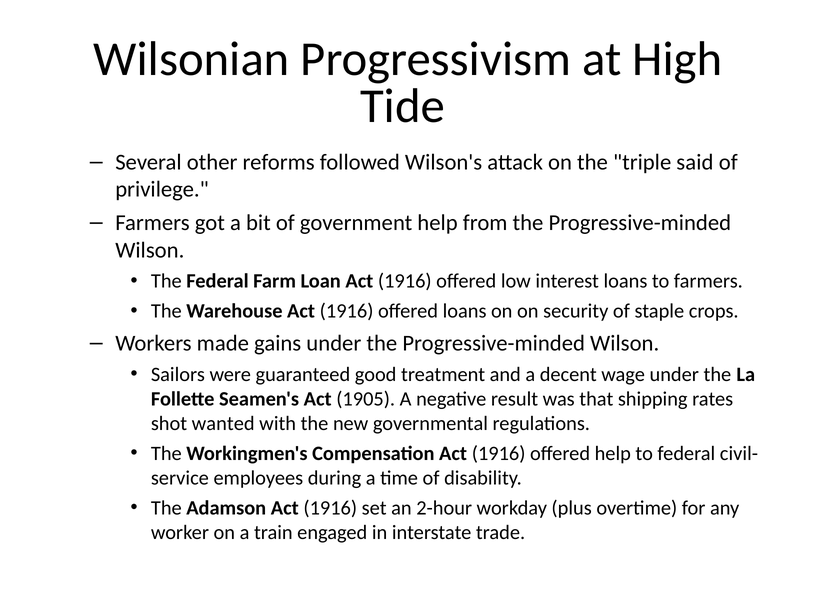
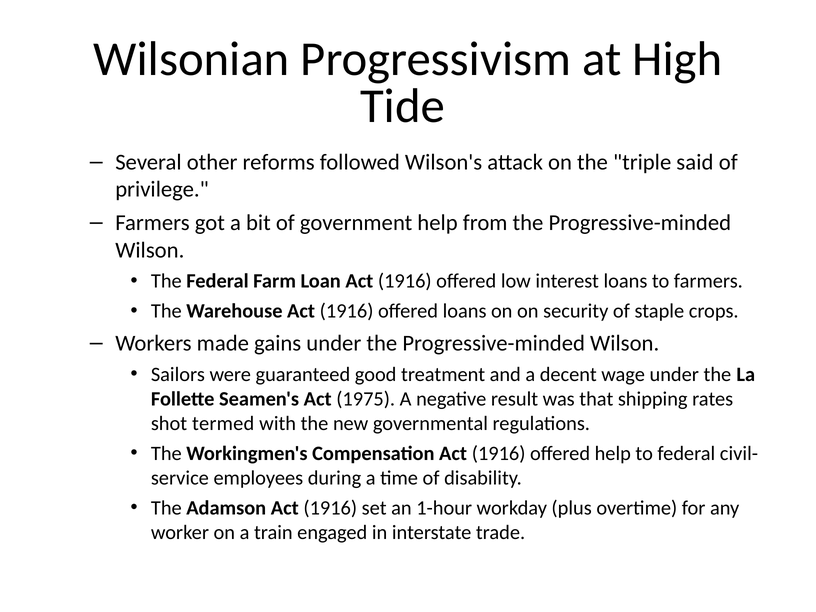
1905: 1905 -> 1975 (366, 399)
wanted: wanted -> termed (223, 424)
2-hour: 2-hour -> 1-hour (444, 508)
